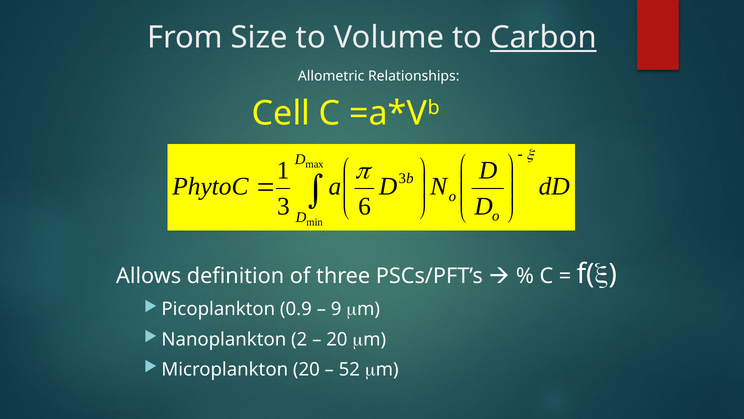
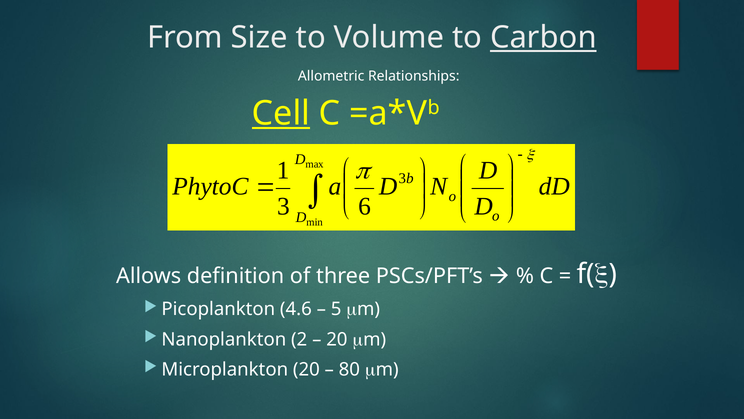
Cell underline: none -> present (281, 113)
0.9: 0.9 -> 4.6 (296, 309)
9: 9 -> 5 (336, 309)
52: 52 -> 80 (349, 369)
